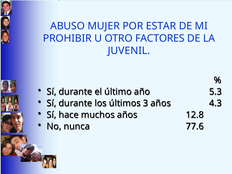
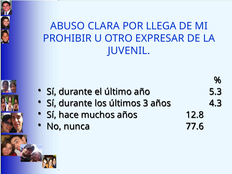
MUJER: MUJER -> CLARA (104, 26)
ESTAR: ESTAR -> LLEGA (161, 26)
FACTORES: FACTORES -> EXPRESAR (160, 38)
